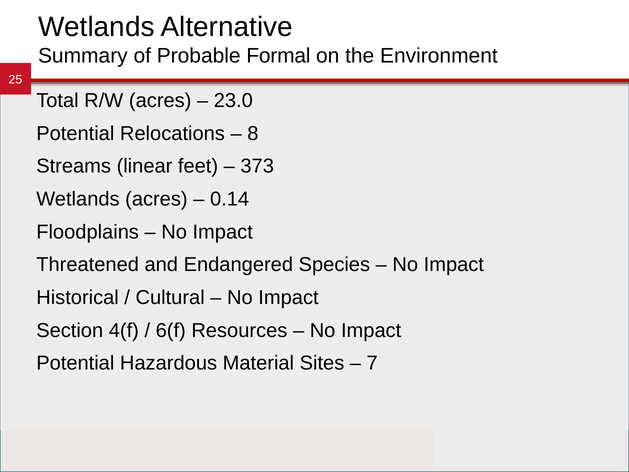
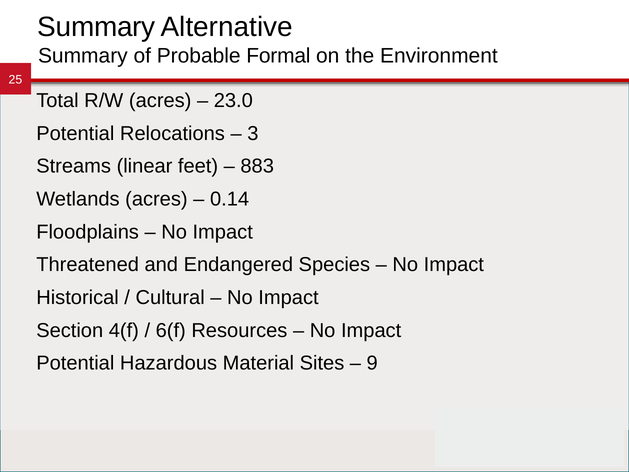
Wetlands: Wetlands -> Summary (96, 27)
8: 8 -> 3 (253, 133)
373: 373 -> 883 (257, 166)
7: 7 -> 9 (372, 363)
